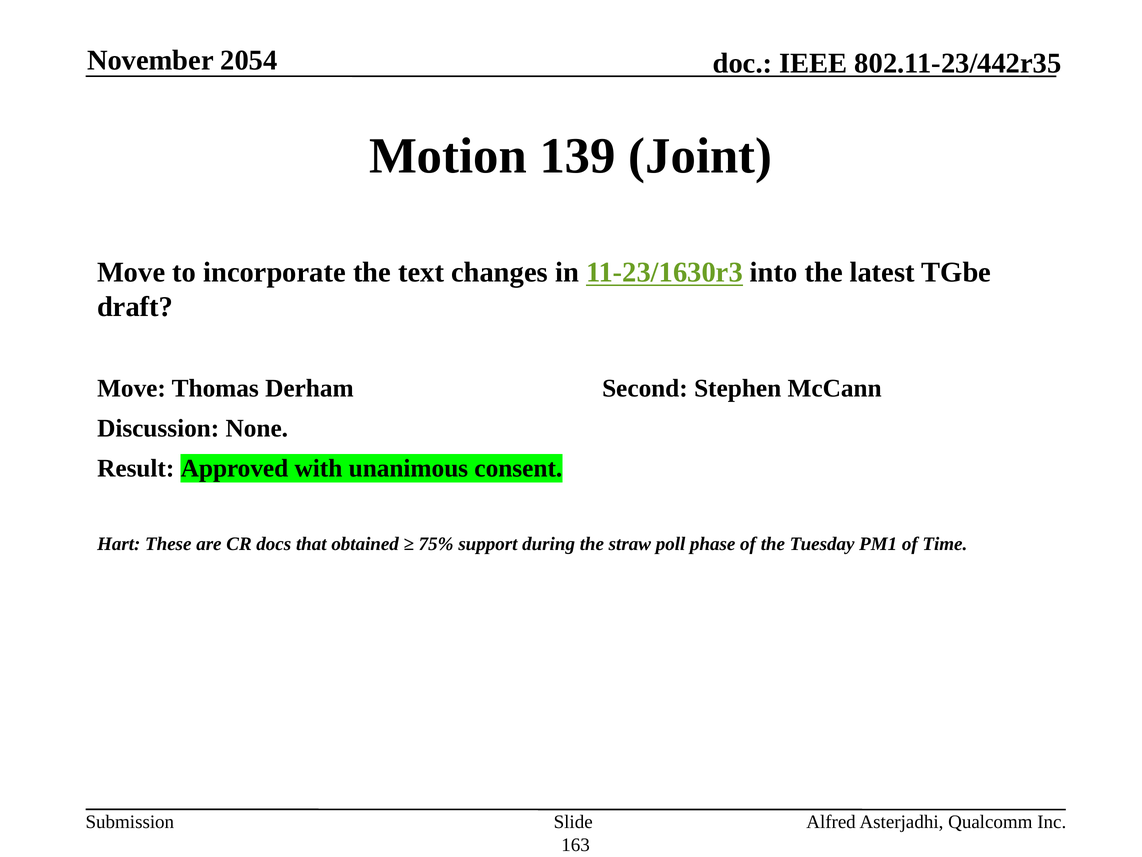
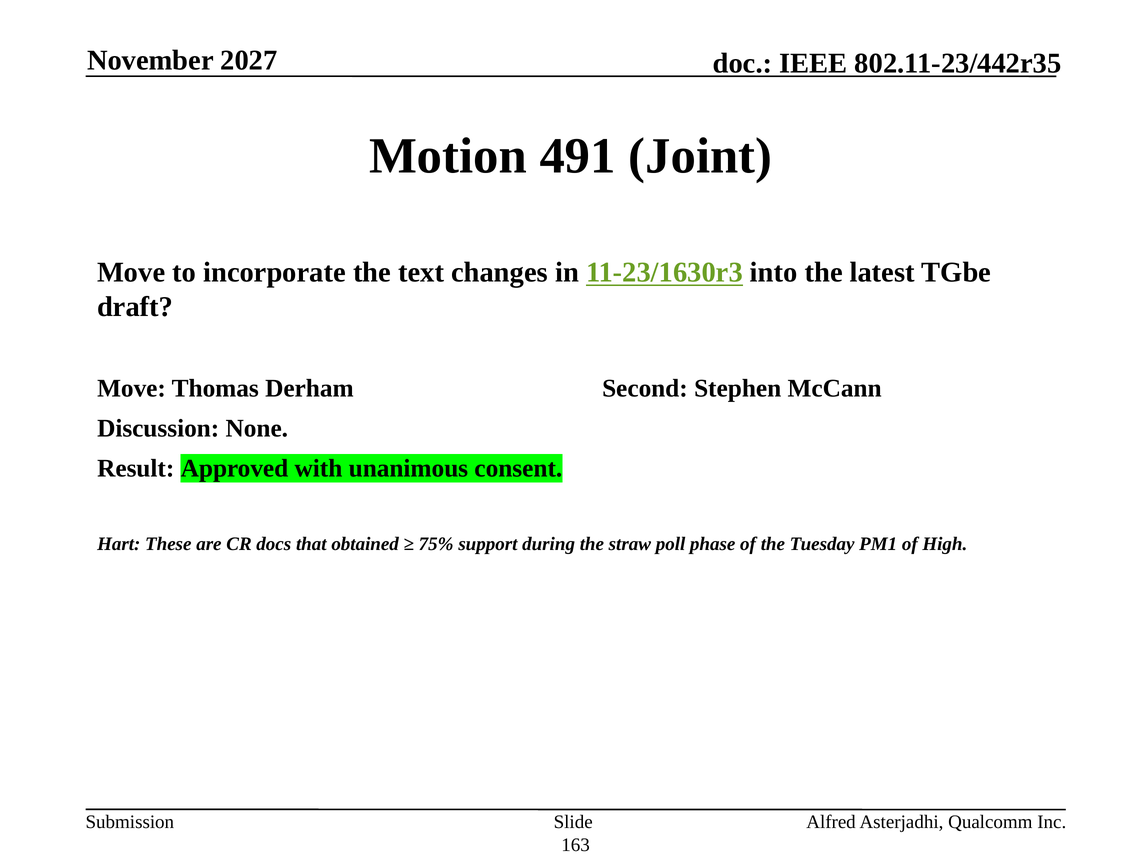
2054: 2054 -> 2027 (249, 61)
139: 139 -> 491 (578, 156)
Time: Time -> High (945, 544)
